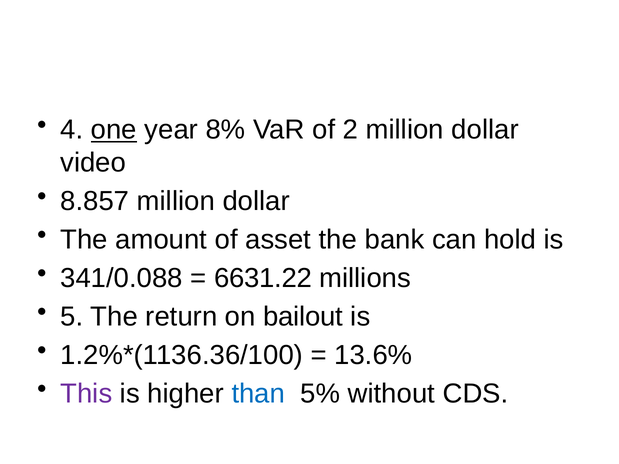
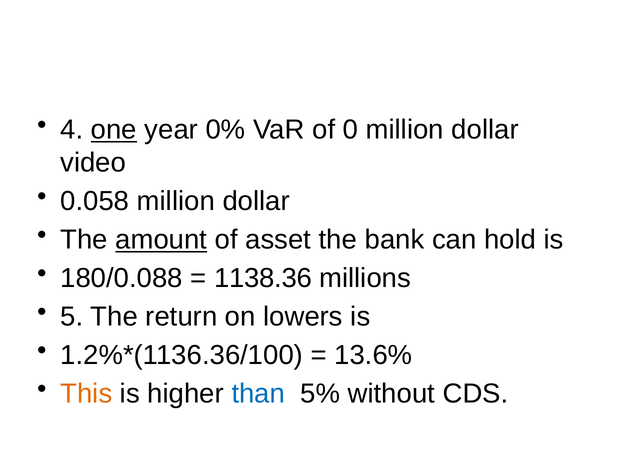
8%: 8% -> 0% (226, 130)
2: 2 -> 0 (350, 130)
8.857: 8.857 -> 0.058 (95, 201)
amount underline: none -> present (161, 240)
341/0.088: 341/0.088 -> 180/0.088 (122, 278)
6631.22: 6631.22 -> 1138.36 (263, 278)
bailout: bailout -> lowers (303, 317)
This colour: purple -> orange (86, 394)
